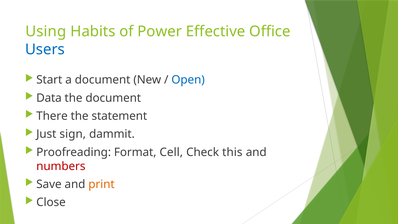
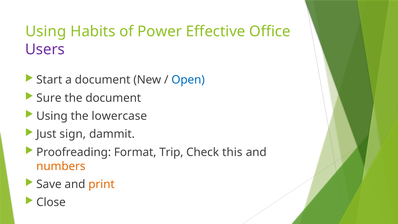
Users colour: blue -> purple (45, 49)
Data: Data -> Sure (49, 98)
There: There -> Using (52, 116)
statement: statement -> lowercase (119, 116)
Cell: Cell -> Trip (171, 152)
numbers colour: red -> orange (61, 166)
